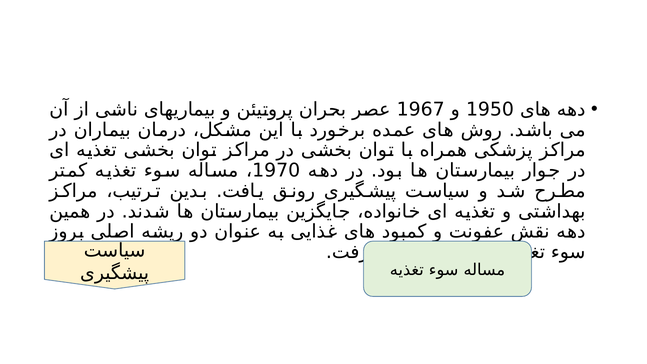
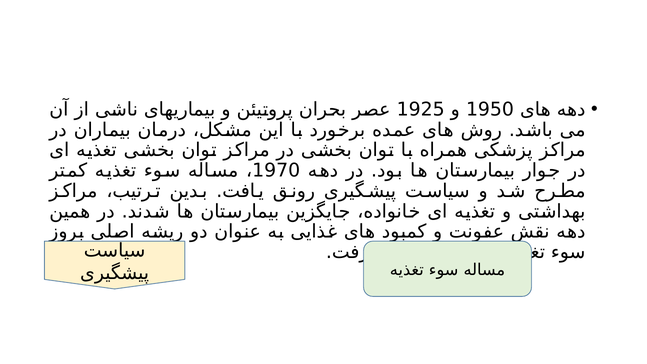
1967: 1967 -> 1925 (421, 109)
